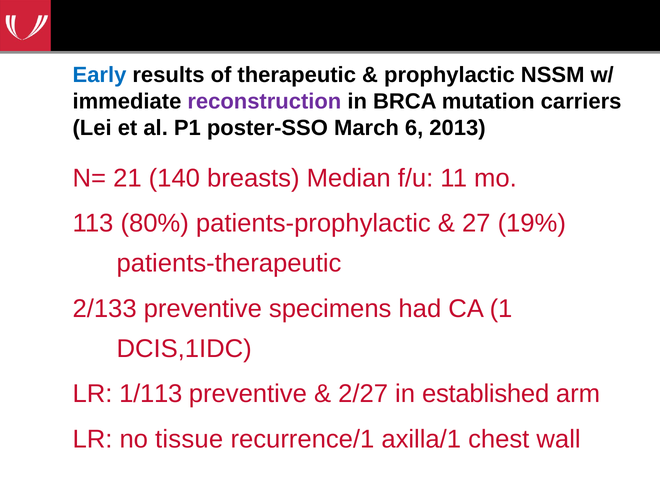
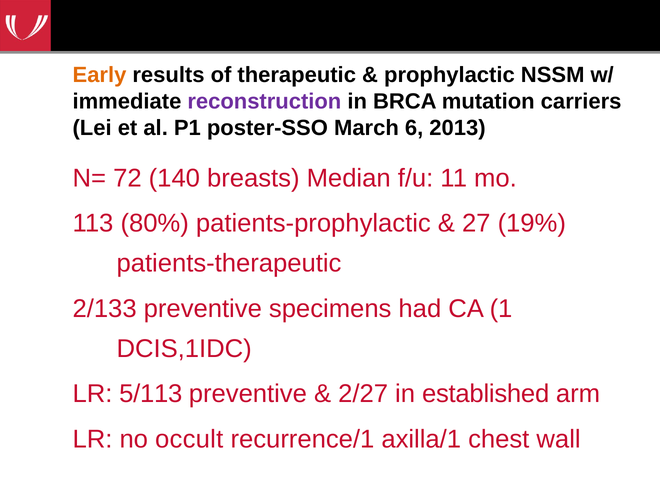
Early colour: blue -> orange (99, 75)
21: 21 -> 72 (127, 178)
1/113: 1/113 -> 5/113 (151, 394)
tissue: tissue -> occult (189, 439)
